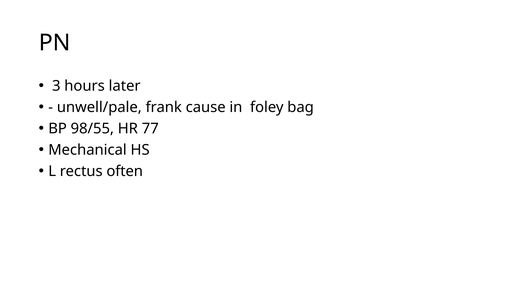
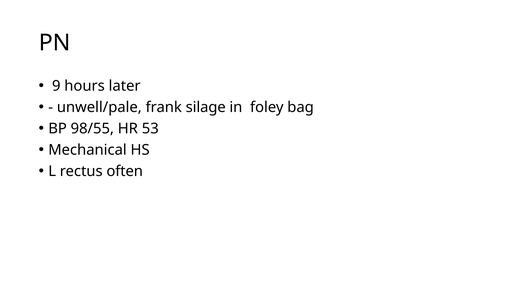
3: 3 -> 9 (56, 86)
cause: cause -> silage (206, 107)
77: 77 -> 53 (150, 128)
